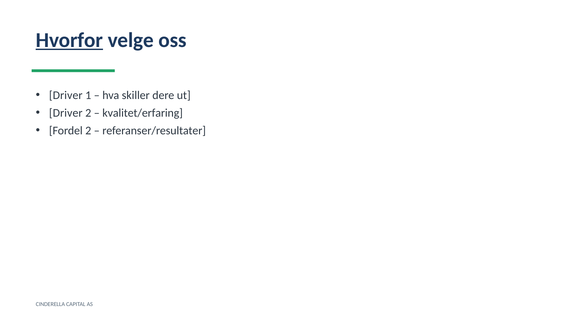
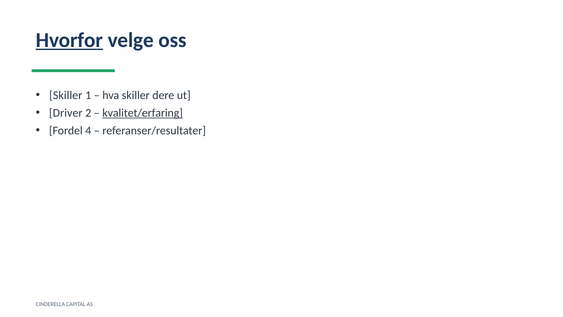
Driver: Driver -> Skiller (66, 95)
kvalitet/erfaring underline: none -> present (143, 113)
Fordel 2: 2 -> 4 (88, 131)
